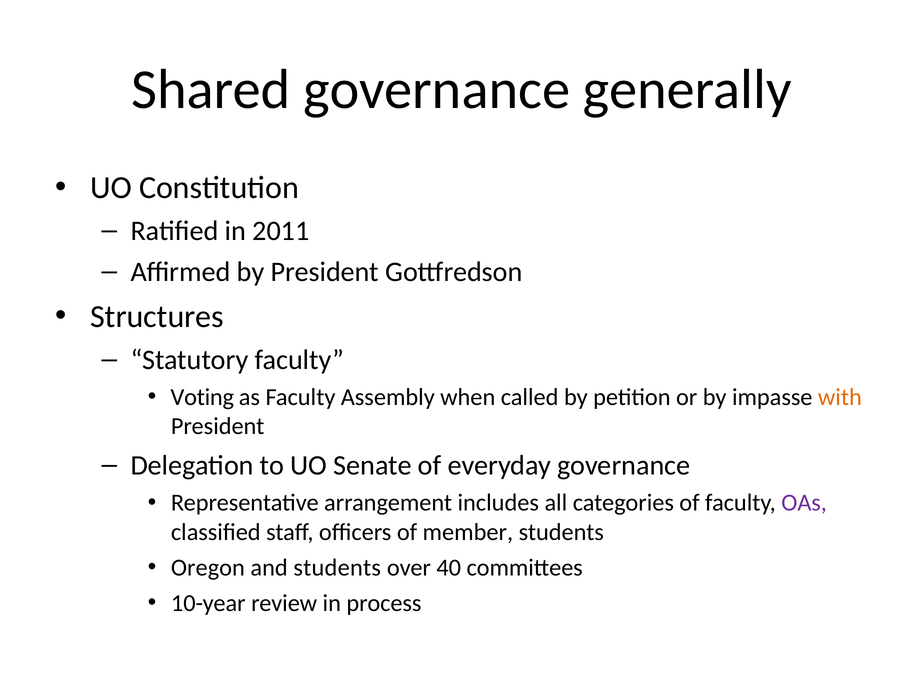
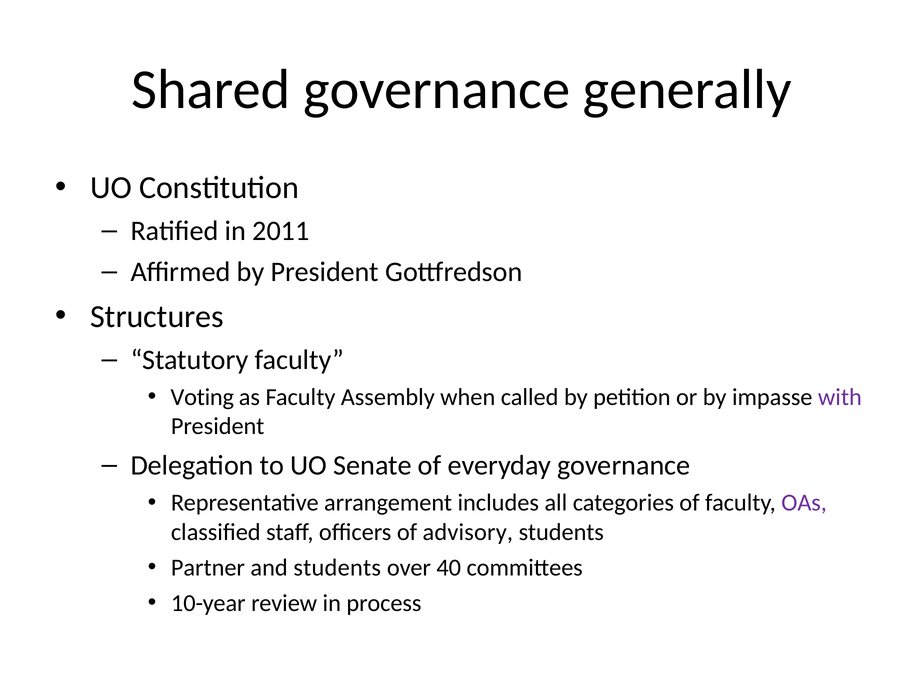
with colour: orange -> purple (840, 397)
member: member -> advisory (468, 532)
Oregon: Oregon -> Partner (208, 568)
